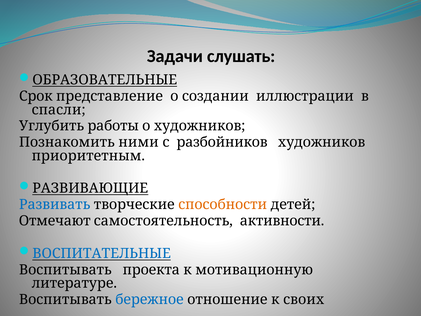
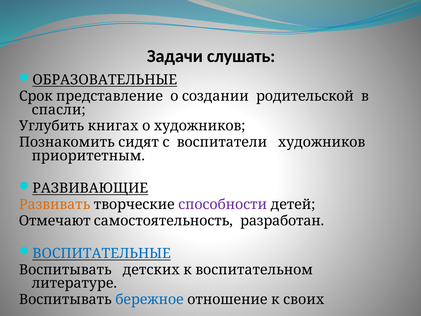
иллюстрации: иллюстрации -> родительской (305, 96)
работы: работы -> книгах (113, 126)
ними: ними -> сидят (139, 142)
разбойников: разбойников -> воспитатели (222, 142)
Развивать colour: blue -> orange (55, 204)
способности colour: orange -> purple (223, 204)
активности: активности -> разработан (282, 221)
проекта: проекта -> детских (151, 270)
мотивационную: мотивационную -> воспитательном (254, 270)
